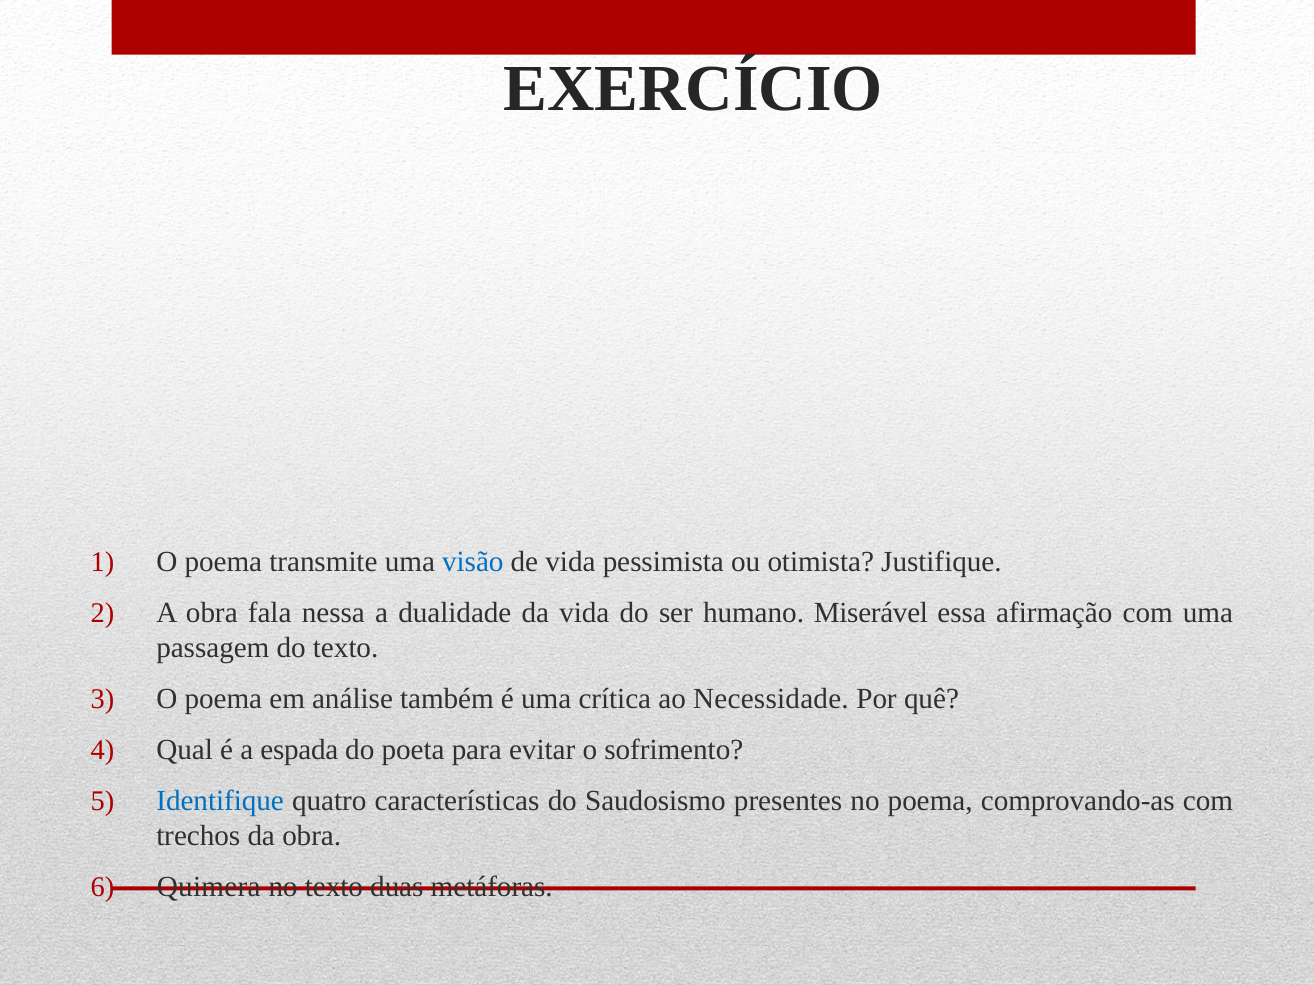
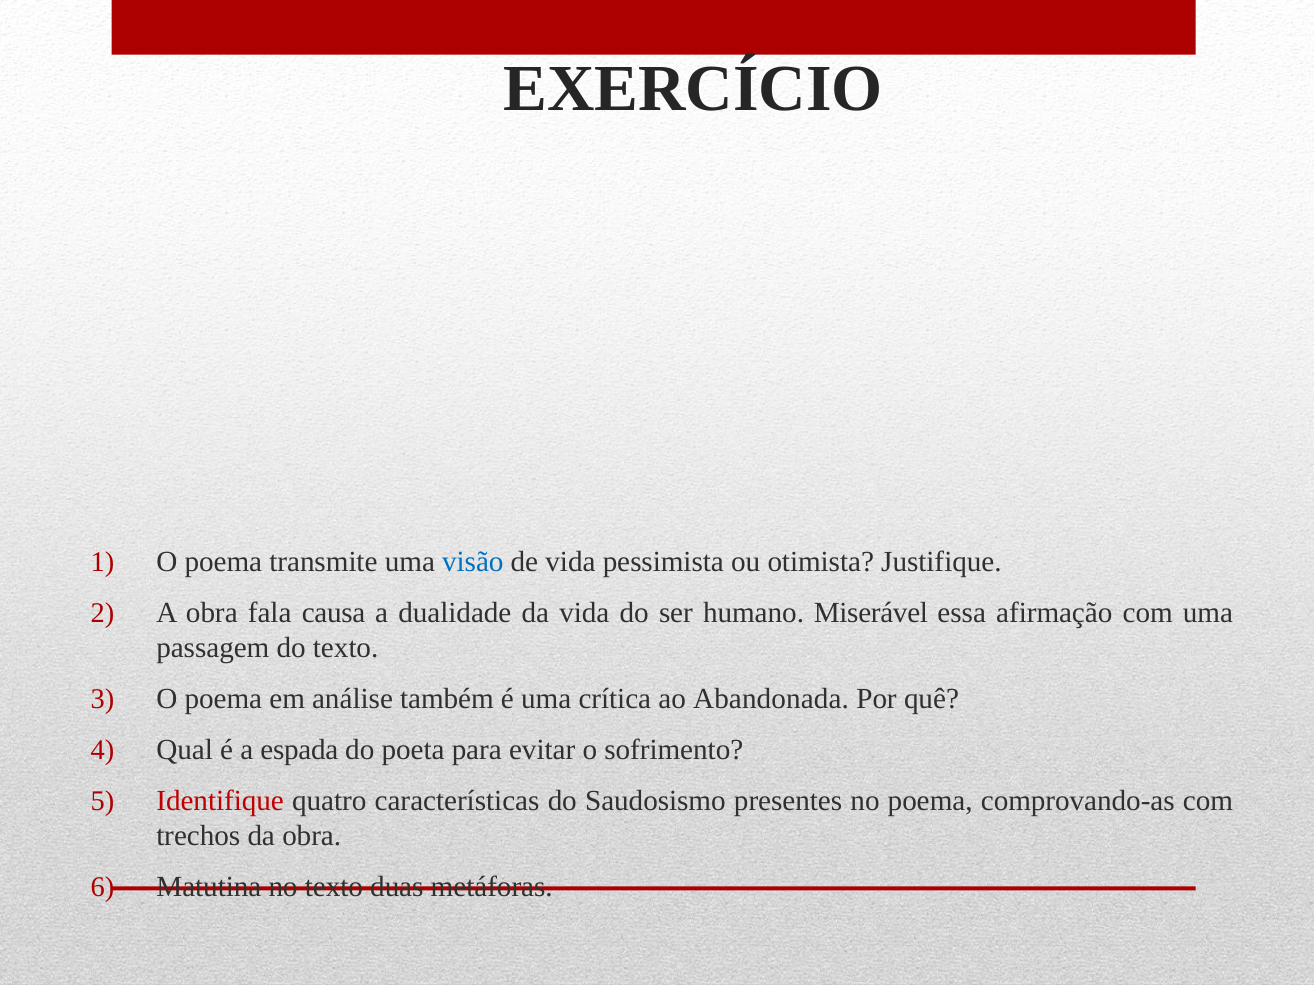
nessa: nessa -> causa (334, 613)
Necessidade: Necessidade -> Abandonada (771, 699)
Identifique colour: blue -> red (220, 801)
Quimera: Quimera -> Matutina (209, 888)
